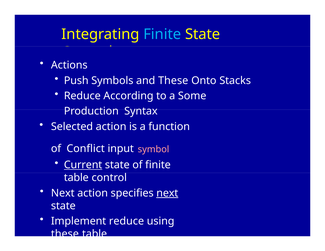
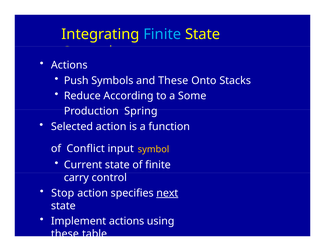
Syntax: Syntax -> Spring (141, 111)
symbol colour: pink -> yellow (154, 150)
Current underline: present -> none (83, 165)
table: table -> carry (76, 178)
Next: Next -> Stop (63, 193)
Implement reduce: reduce -> actions (127, 221)
